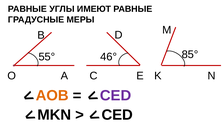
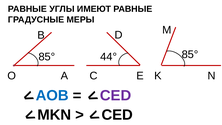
55°: 55° -> 85° (47, 57)
46°: 46° -> 44° (109, 57)
АОВ colour: orange -> blue (52, 95)
